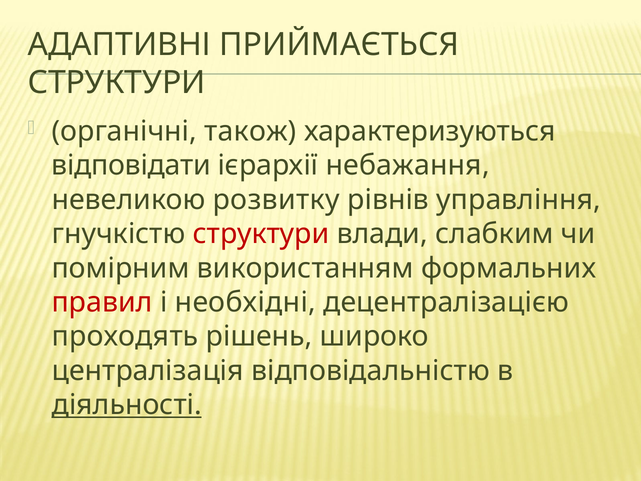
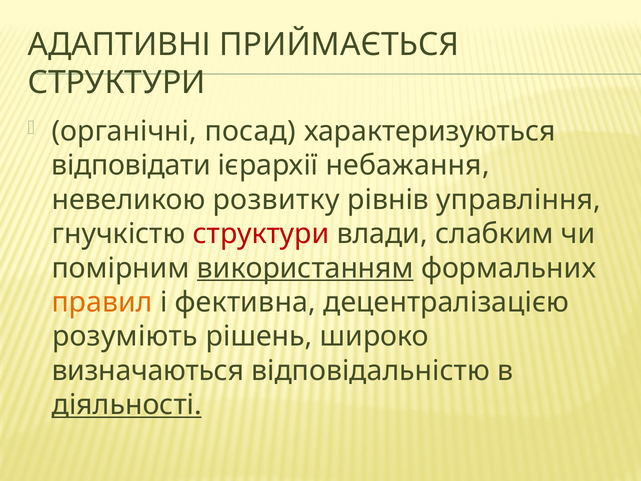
також: також -> посад (250, 131)
використанням underline: none -> present (305, 268)
правил colour: red -> orange (102, 302)
необхідні: необхідні -> фективна (245, 302)
проходять: проходять -> розуміють (125, 336)
централізація: централізація -> визначаються (148, 371)
